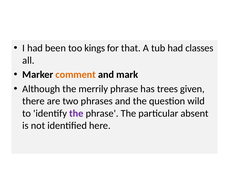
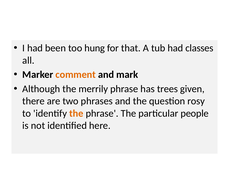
kings: kings -> hung (95, 48)
wild: wild -> rosy (196, 101)
the colour: purple -> orange (76, 113)
absent: absent -> people (195, 113)
